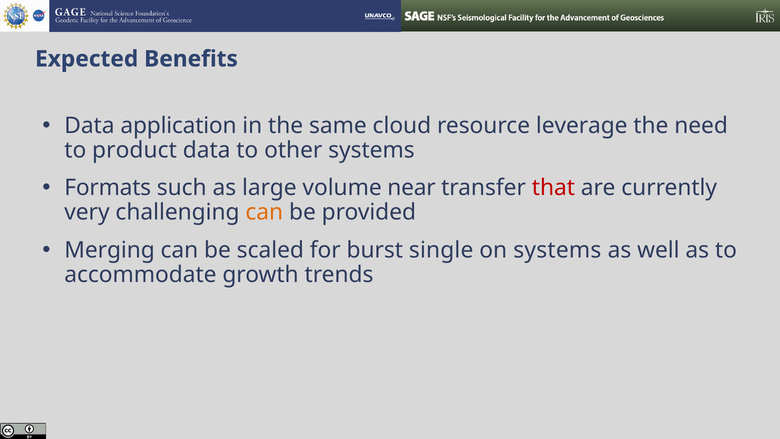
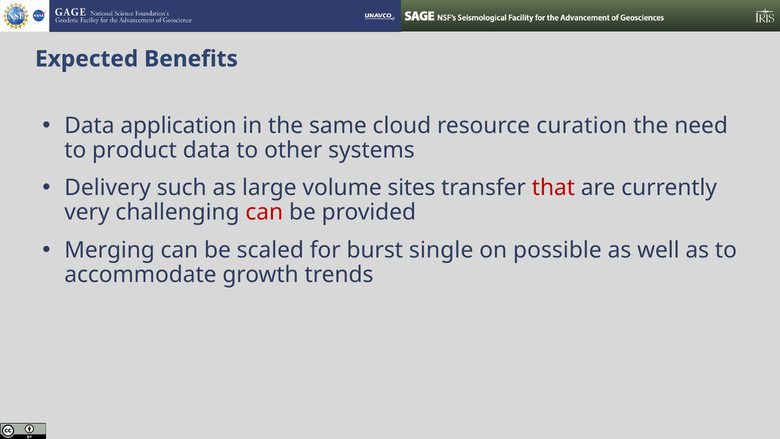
leverage: leverage -> curation (582, 126)
Formats: Formats -> Delivery (108, 188)
near: near -> sites (412, 188)
can colour: orange -> red (264, 212)
on systems: systems -> possible (557, 250)
